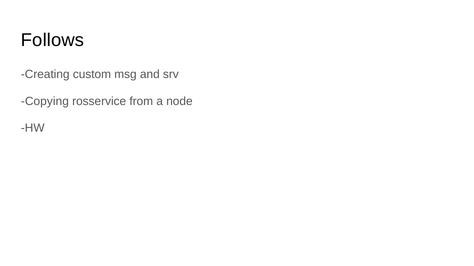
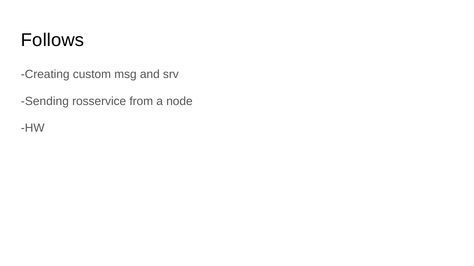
Copying: Copying -> Sending (45, 101)
